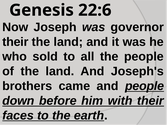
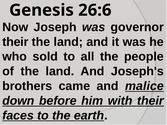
22:6: 22:6 -> 26:6 (95, 10)
and people: people -> malice (144, 86)
